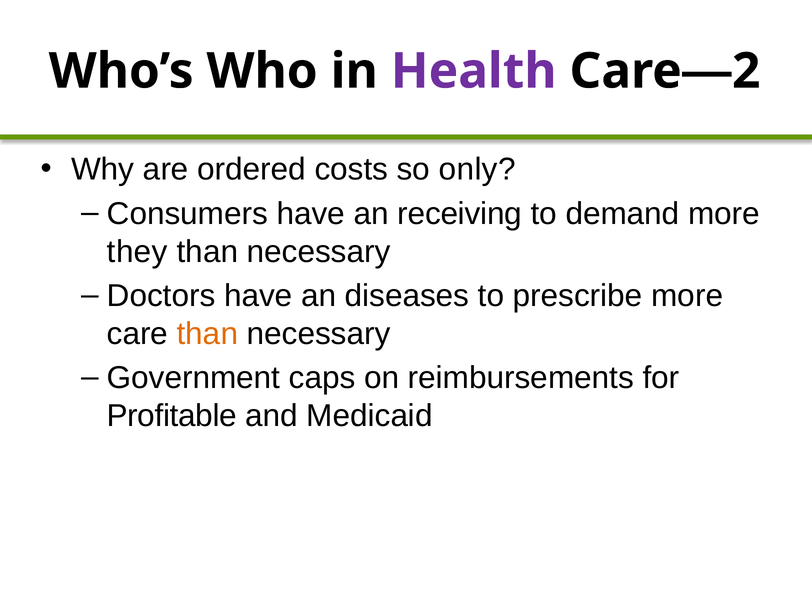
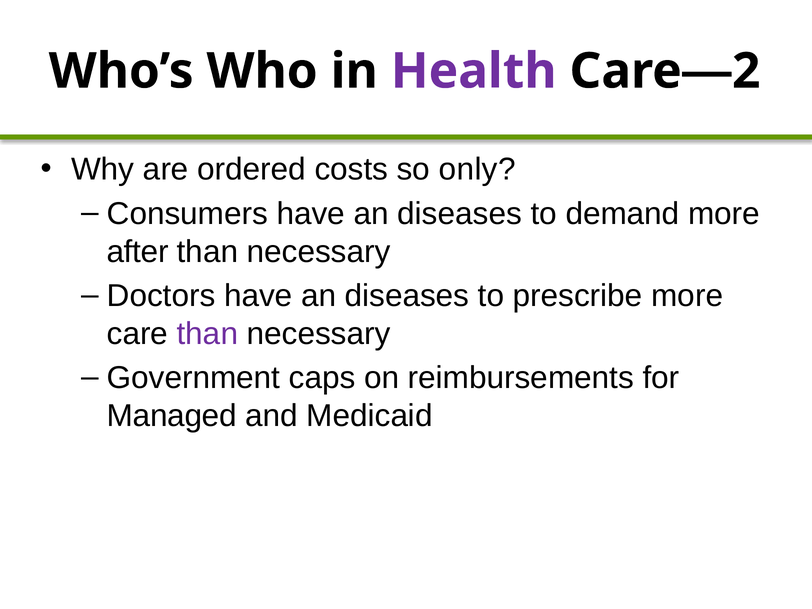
Consumers have an receiving: receiving -> diseases (460, 214)
they: they -> after (138, 252)
than colour: orange -> purple (207, 334)
Profitable: Profitable -> Managed (172, 416)
